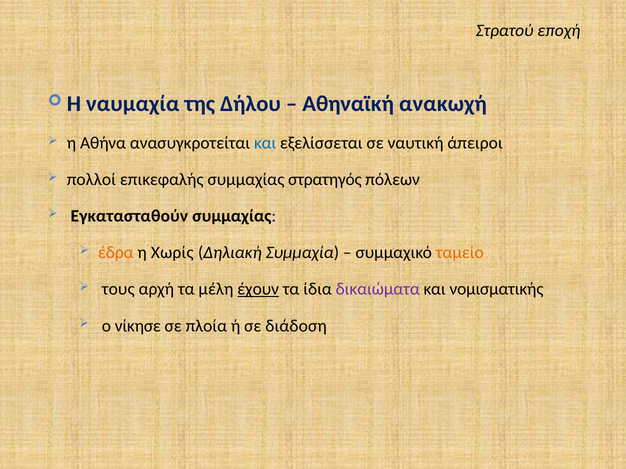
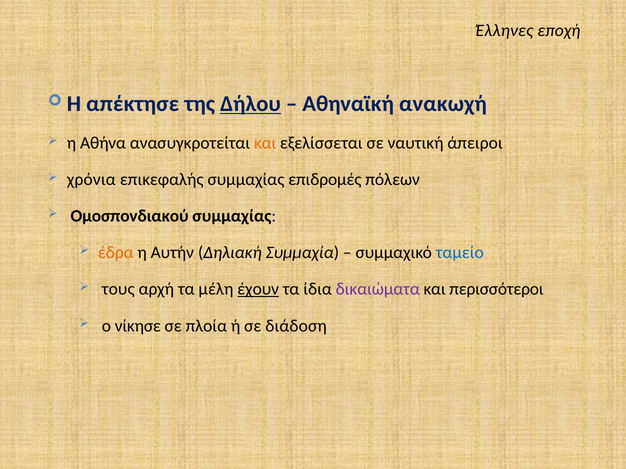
Στρατού: Στρατού -> Έλληνες (504, 31)
ναυμαχία: ναυμαχία -> απέκτησε (133, 104)
Δήλου underline: none -> present (250, 104)
και colour: blue -> orange (265, 143)
πολλοί: πολλοί -> χρόνια (91, 180)
στρατηγός: στρατηγός -> επιδρομές (325, 180)
Εγκατασταθούν: Εγκατασταθούν -> Ομοσπονδιακού (130, 216)
Χωρίς: Χωρίς -> Αυτήν (172, 253)
ταμείο colour: orange -> blue (460, 253)
νομισματικής: νομισματικής -> περισσότεροι (496, 290)
